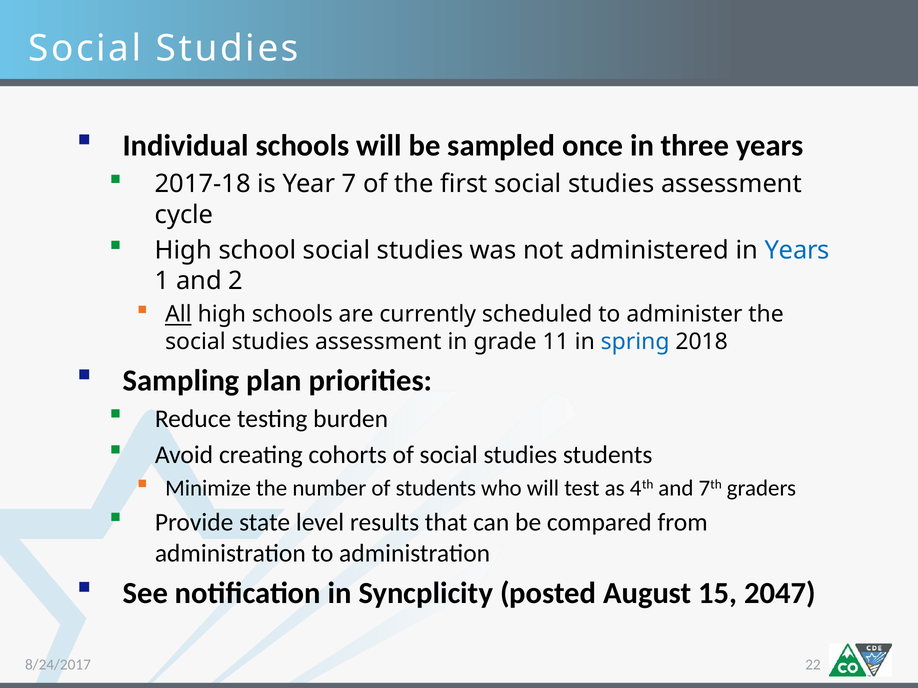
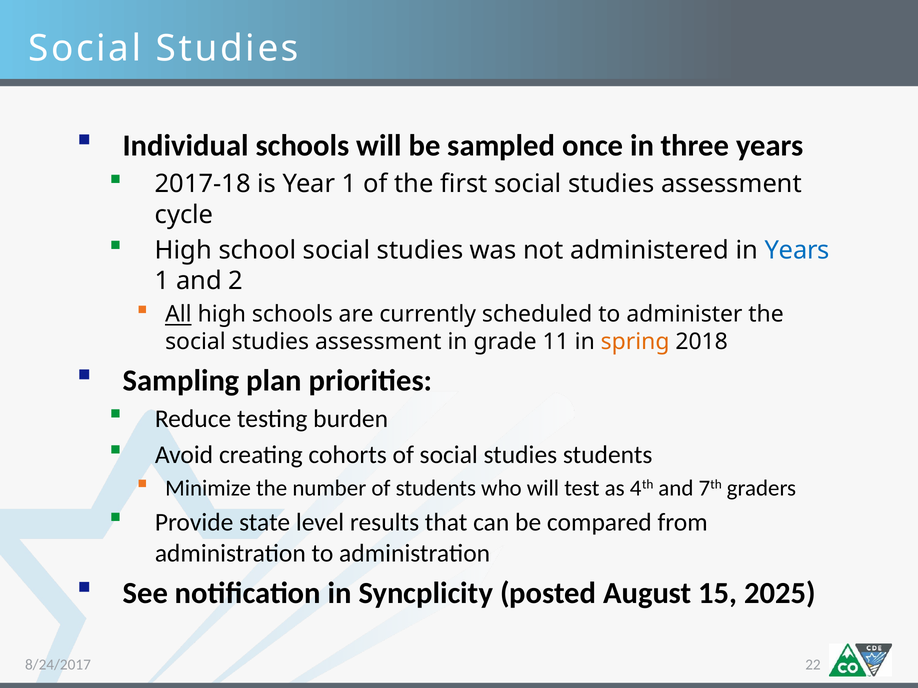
Year 7: 7 -> 1 (349, 184)
spring colour: blue -> orange (635, 342)
2047: 2047 -> 2025 (780, 594)
